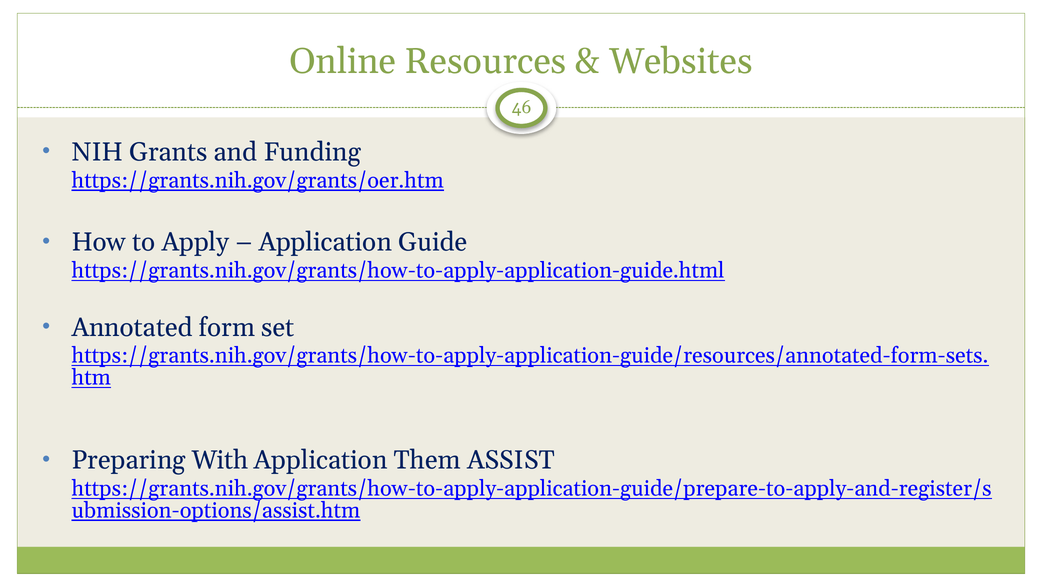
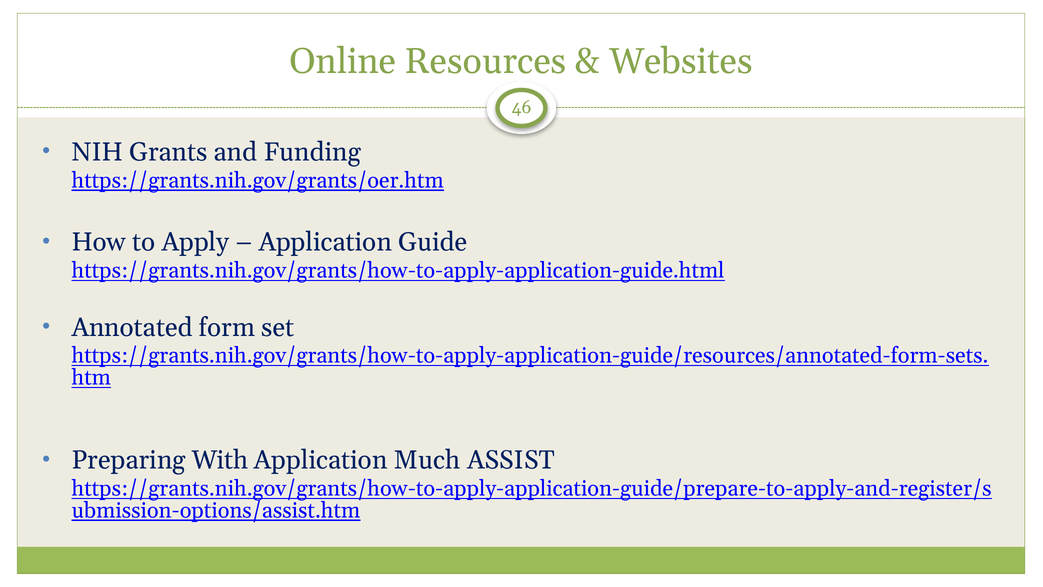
Them: Them -> Much (427, 460)
